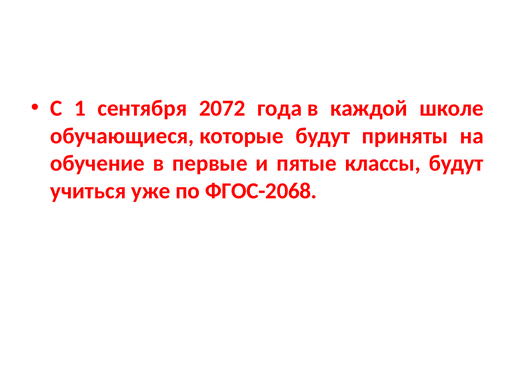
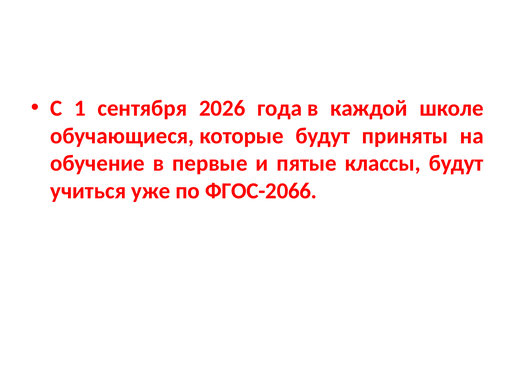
2072: 2072 -> 2026 (222, 108)
ФГОС-2068: ФГОС-2068 -> ФГОС-2066 (261, 190)
